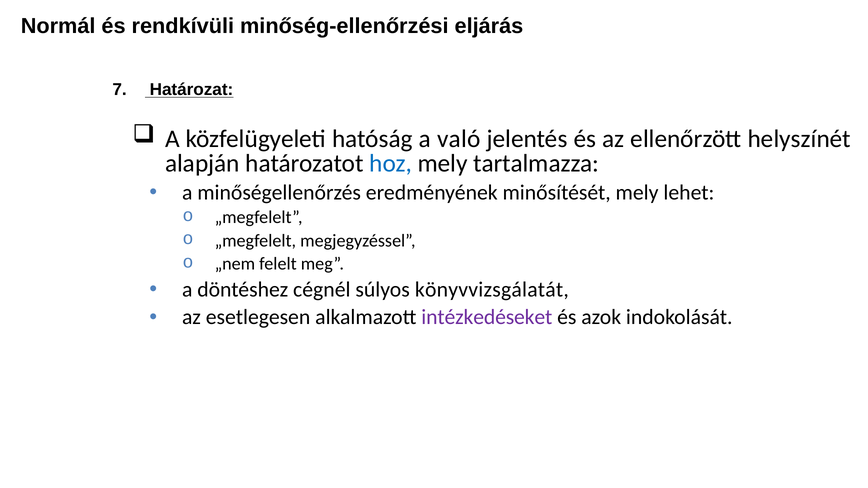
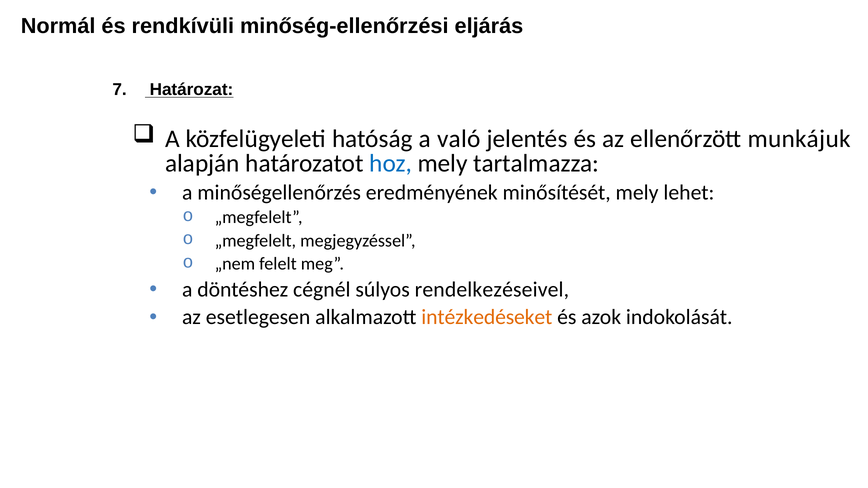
helyszínét: helyszínét -> munkájuk (799, 139)
könyvvizsgálatát: könyvvizsgálatát -> rendelkezéseivel (492, 290)
intézkedéseket colour: purple -> orange (487, 317)
